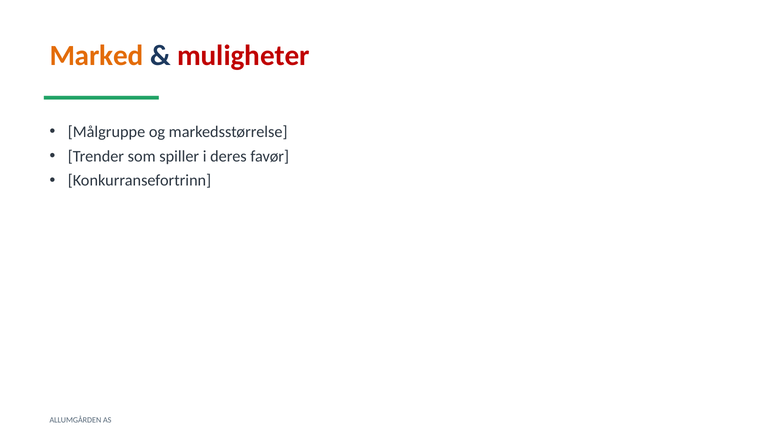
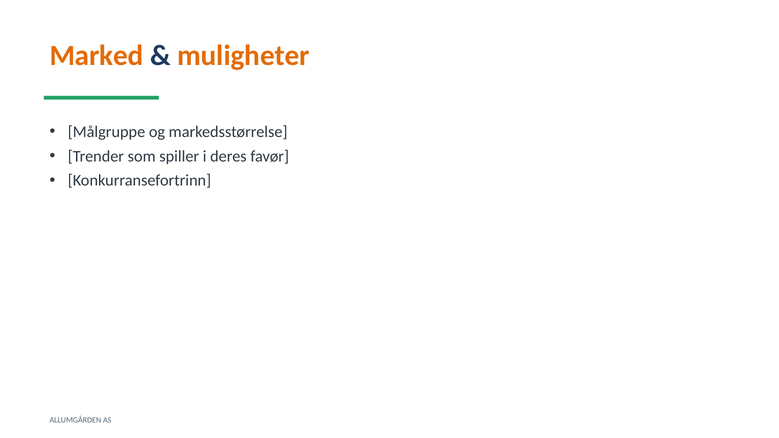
muligheter colour: red -> orange (243, 56)
